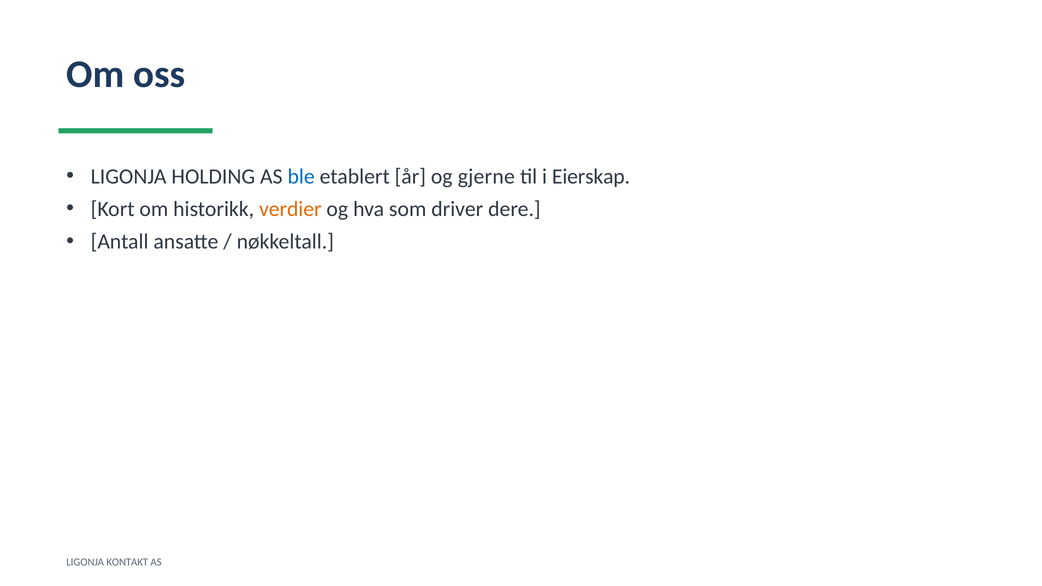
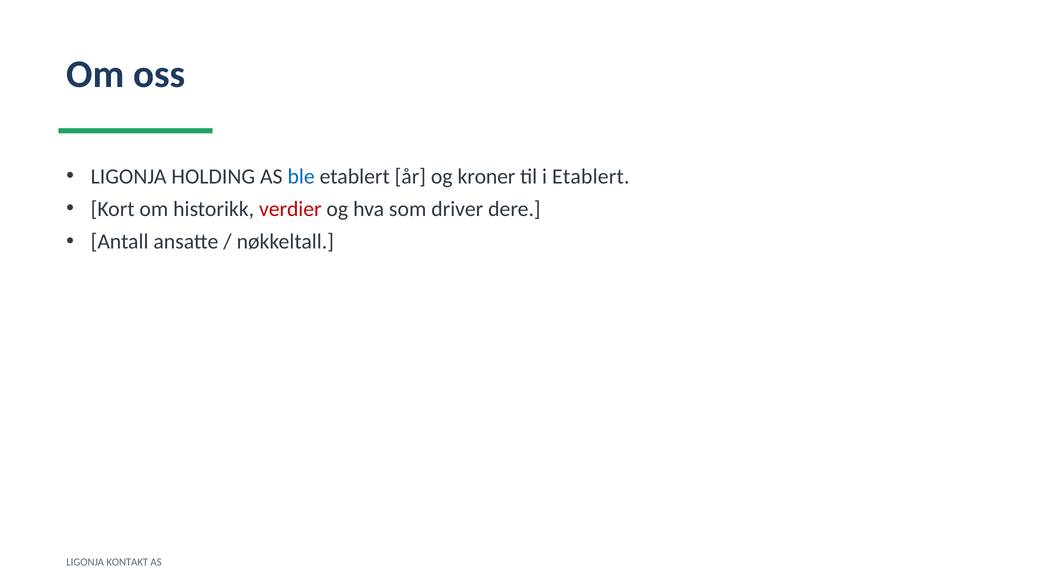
gjerne: gjerne -> kroner (486, 176)
i Eierskap: Eierskap -> Etablert (591, 176)
verdier colour: orange -> red (290, 209)
